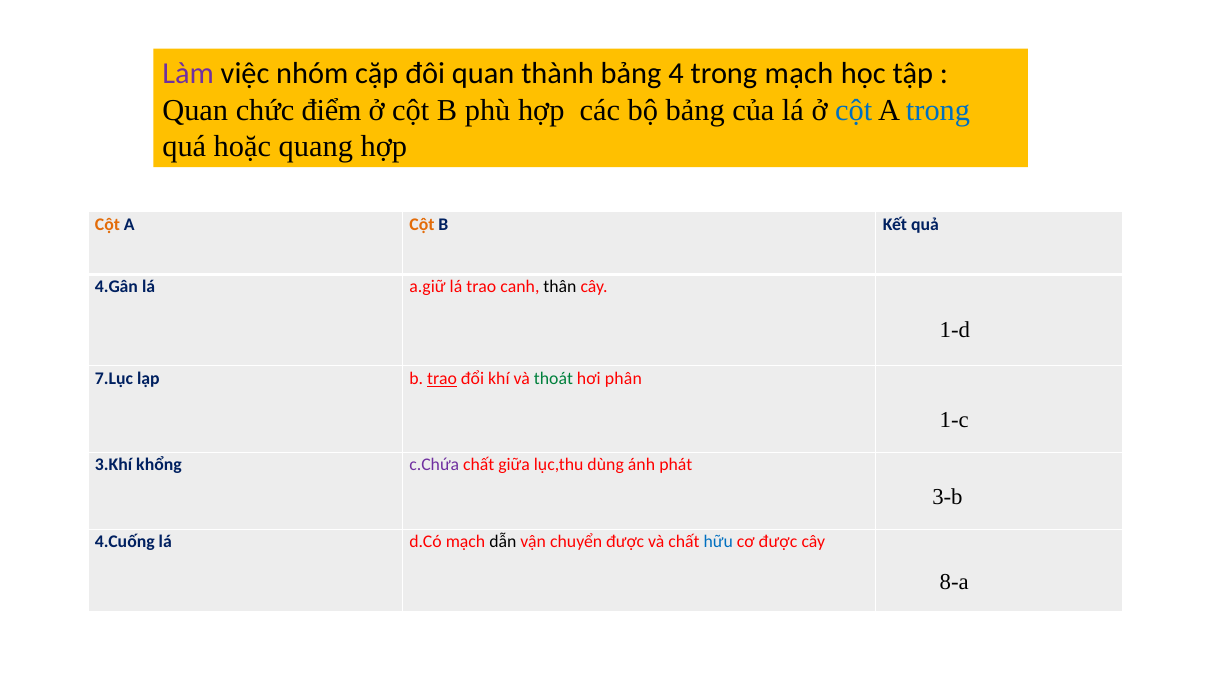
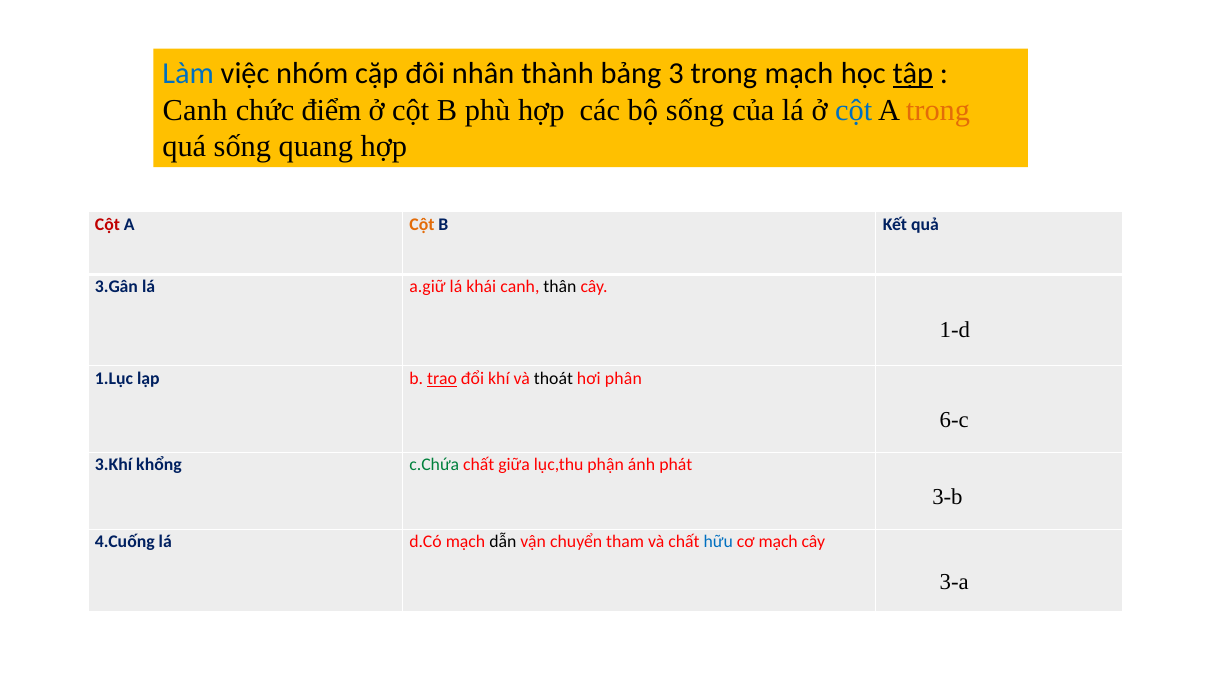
Làm colour: purple -> blue (188, 74)
đôi quan: quan -> nhân (483, 74)
4: 4 -> 3 (676, 74)
tập underline: none -> present (913, 74)
Quan: Quan -> Canh (195, 110)
bộ bảng: bảng -> sống (695, 110)
trong colour: blue -> orange (938, 110)
quá hoặc: hoặc -> sống (242, 147)
Cột colour: orange -> red (107, 224)
4.Gân: 4.Gân -> 3.Gân (116, 287)
lá trao: trao -> khái (481, 287)
7.Lục: 7.Lục -> 1.Lục (114, 378)
thoát colour: green -> black (553, 378)
1-c: 1-c -> 6-c (954, 420)
c.Chứa colour: purple -> green (434, 465)
dùng: dùng -> phận (606, 465)
chuyển được: được -> tham (625, 542)
cơ được: được -> mạch (778, 542)
8-a: 8-a -> 3-a (954, 582)
